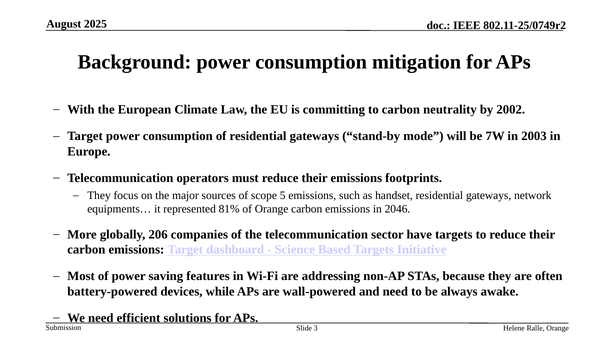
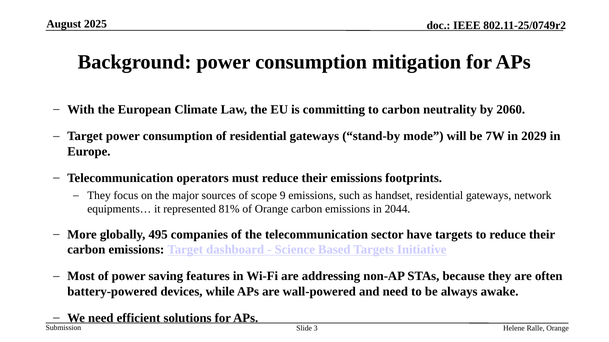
2002: 2002 -> 2060 (511, 110)
2003: 2003 -> 2029 (534, 136)
5: 5 -> 9 (283, 196)
2046: 2046 -> 2044 (397, 210)
206: 206 -> 495 (158, 235)
